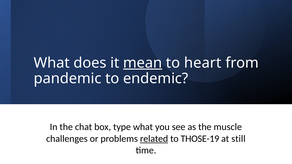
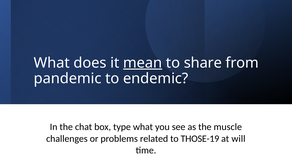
heart: heart -> share (203, 63)
related underline: present -> none (154, 139)
still: still -> will (238, 139)
